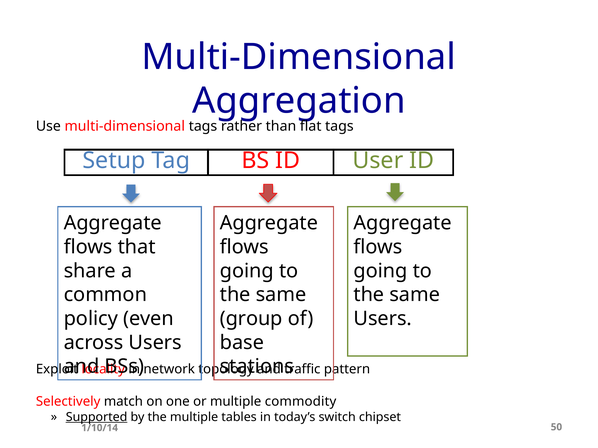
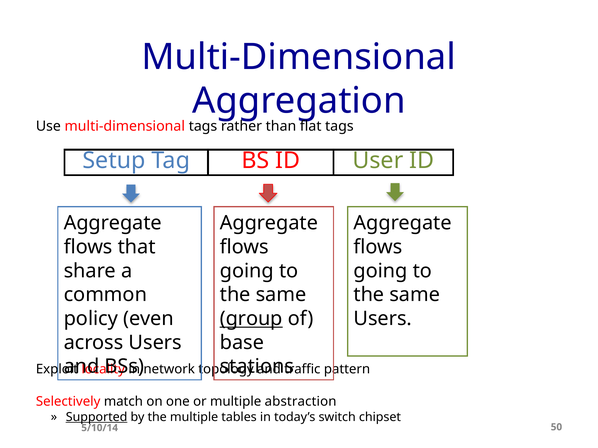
group underline: none -> present (251, 319)
commodity: commodity -> abstraction (301, 402)
1/10/14: 1/10/14 -> 5/10/14 (100, 428)
